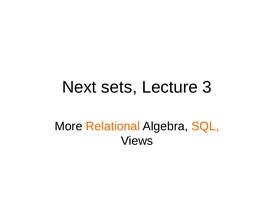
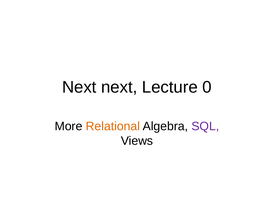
Next sets: sets -> next (119, 87)
3: 3 -> 0 (207, 87)
SQL colour: orange -> purple (205, 126)
